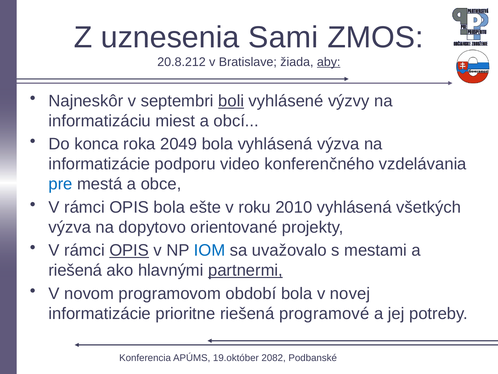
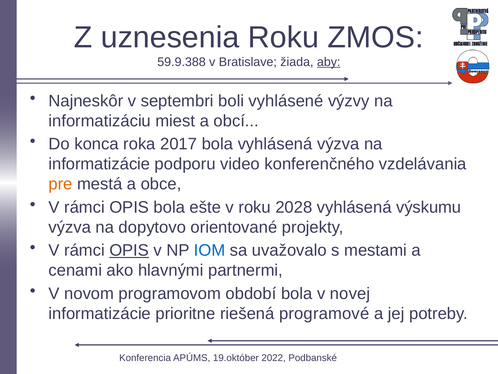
uznesenia Sami: Sami -> Roku (283, 37)
20.8.212: 20.8.212 -> 59.9.388 (182, 62)
boli underline: present -> none (231, 101)
2049: 2049 -> 2017 (179, 144)
pre colour: blue -> orange (61, 184)
2010: 2010 -> 2028 (294, 207)
všetkých: všetkých -> výskumu (429, 207)
riešená: riešená -> cenami (75, 270)
partnermi underline: present -> none (245, 270)
2082: 2082 -> 2022 (274, 358)
